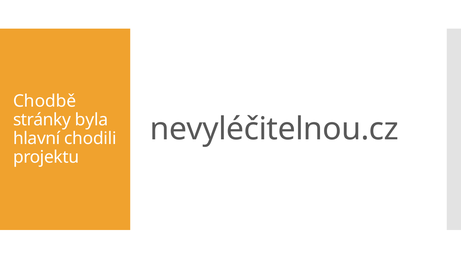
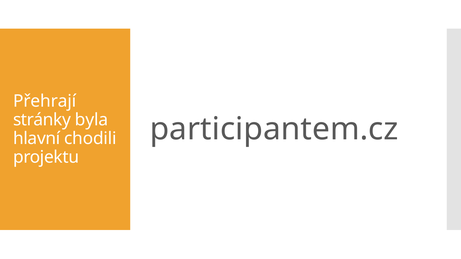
Chodbě: Chodbě -> Přehrají (45, 101)
nevyléčitelnou.cz: nevyléčitelnou.cz -> participantem.cz (274, 129)
